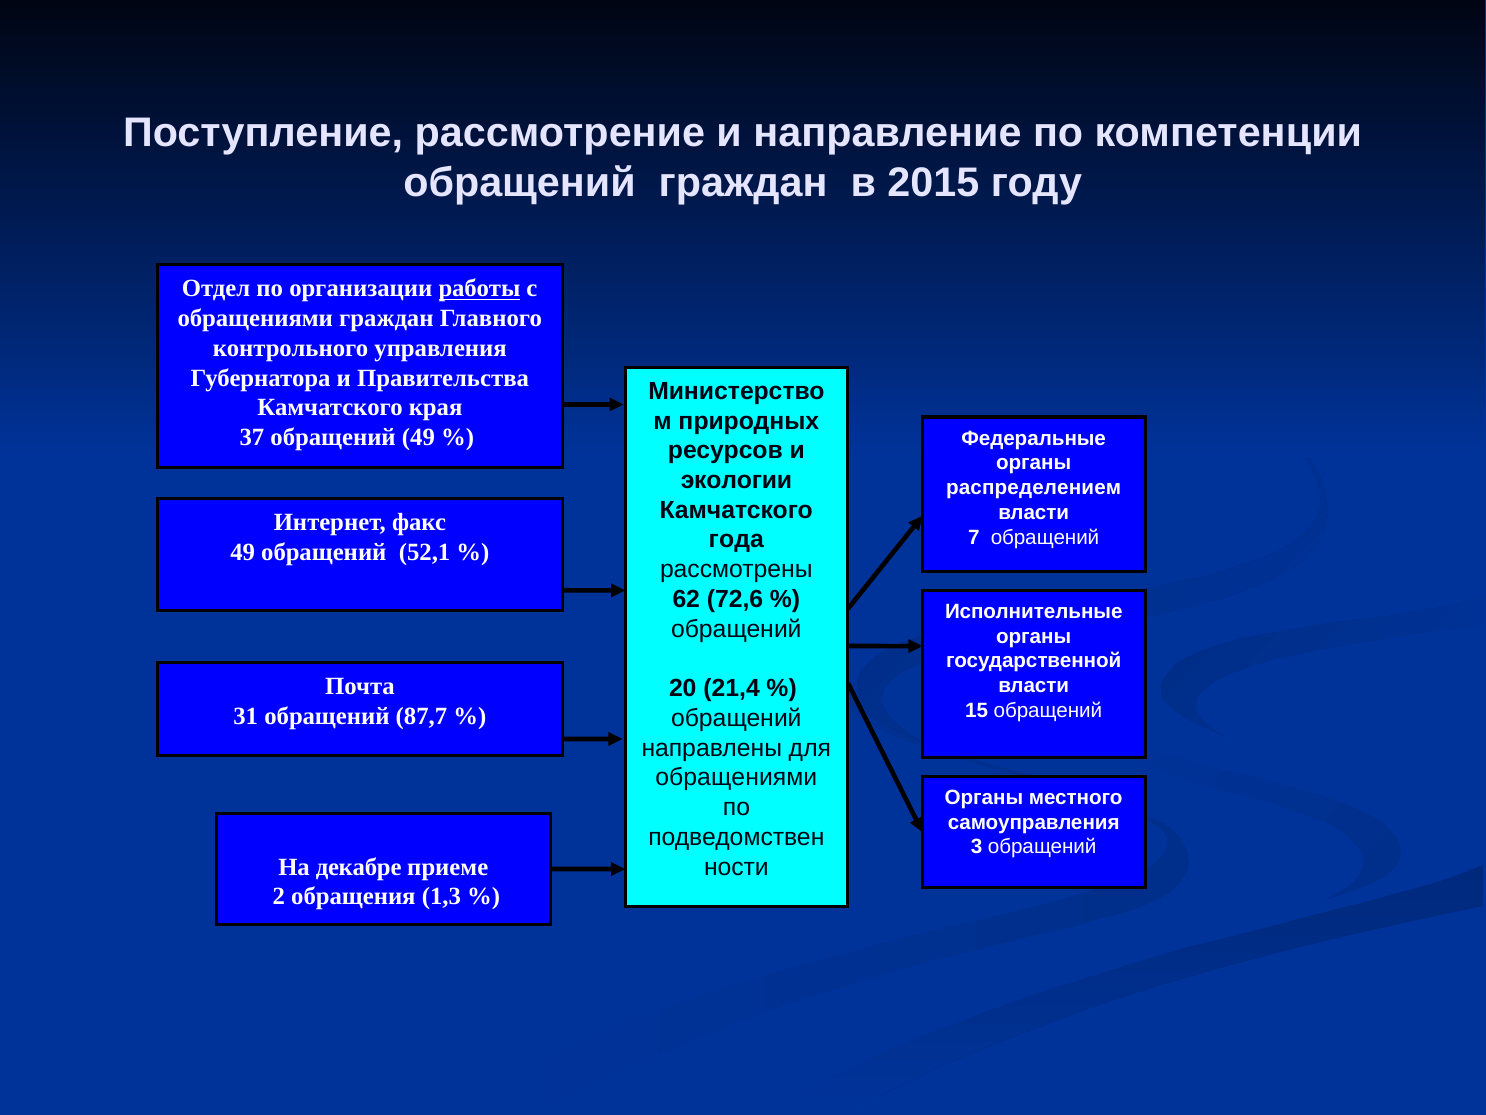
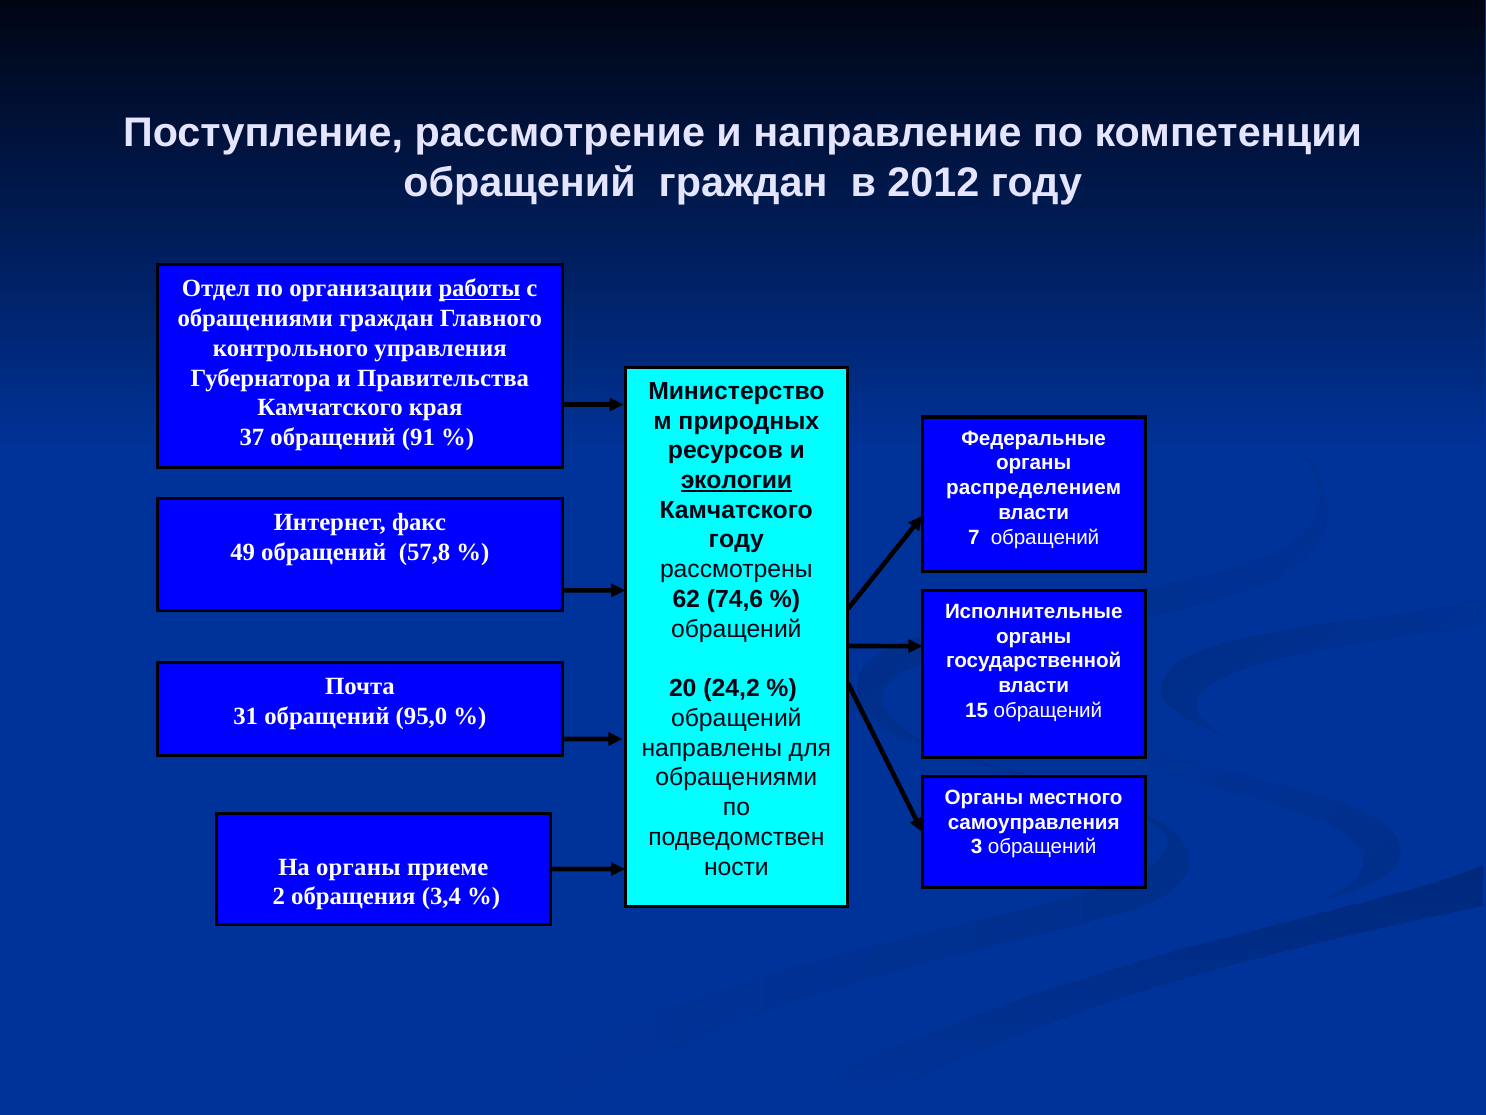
2015: 2015 -> 2012 (933, 182)
обращений 49: 49 -> 91 (418, 437)
экологии underline: none -> present (736, 480)
года: года -> году (736, 540)
52,1: 52,1 -> 57,8 (425, 552)
72,6: 72,6 -> 74,6 (735, 599)
21,4: 21,4 -> 24,2 (732, 688)
87,7: 87,7 -> 95,0 (421, 716)
На декабре: декабре -> органы (358, 867)
1,3: 1,3 -> 3,4 (441, 896)
